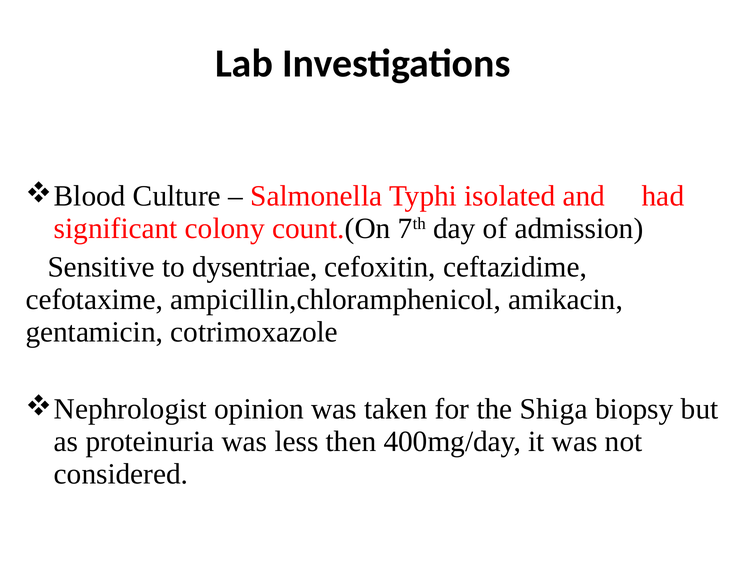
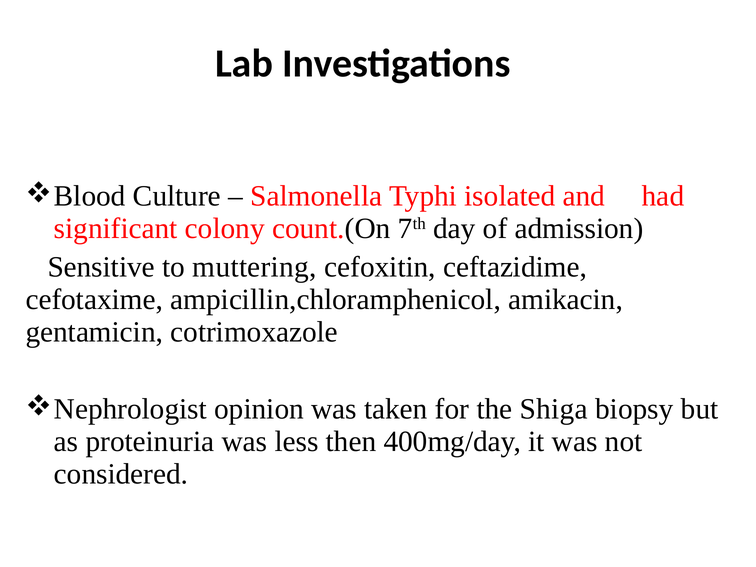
dysentriae: dysentriae -> muttering (255, 267)
